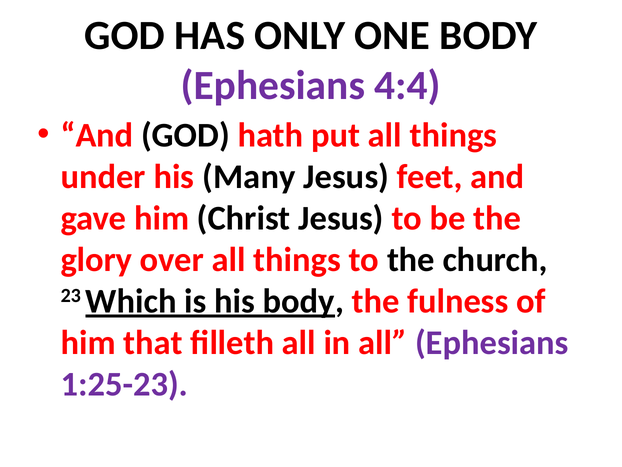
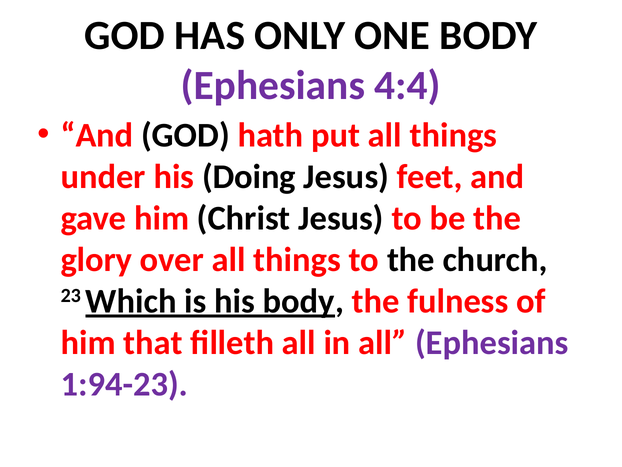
Many: Many -> Doing (249, 177)
1:25-23: 1:25-23 -> 1:94-23 (124, 384)
